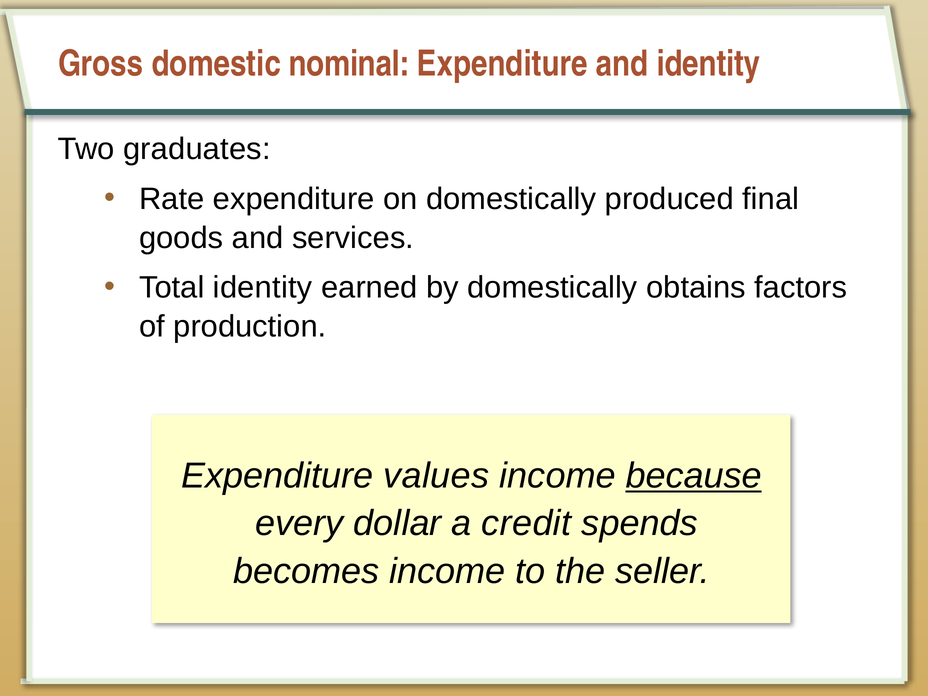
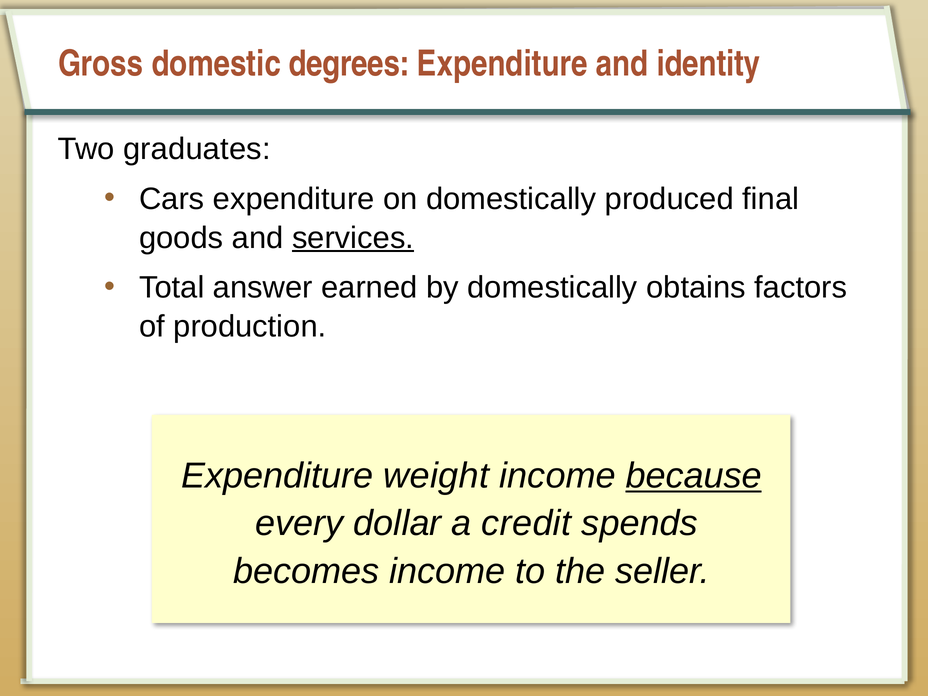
nominal: nominal -> degrees (349, 64)
Rate: Rate -> Cars (172, 199)
services underline: none -> present (353, 238)
Total identity: identity -> answer (263, 288)
values: values -> weight (436, 476)
